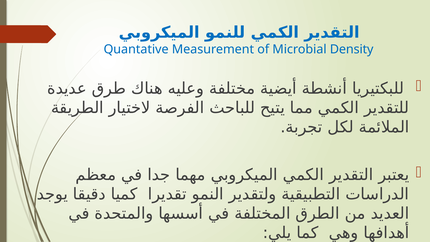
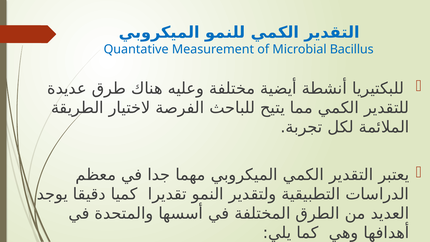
Density: Density -> Bacillus (352, 49)
